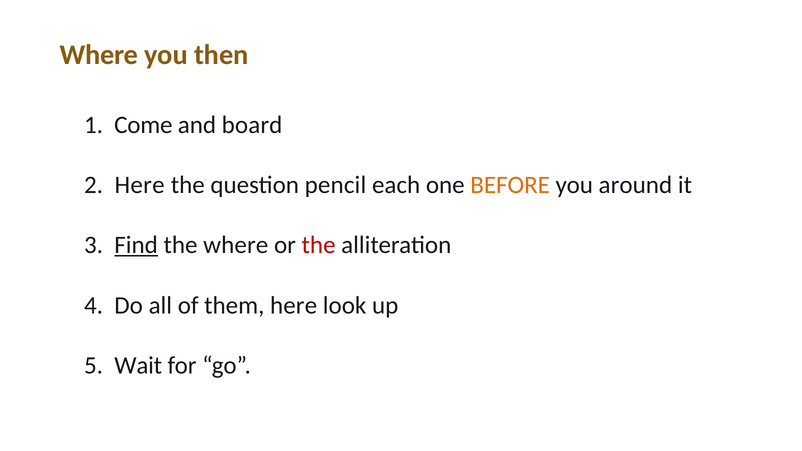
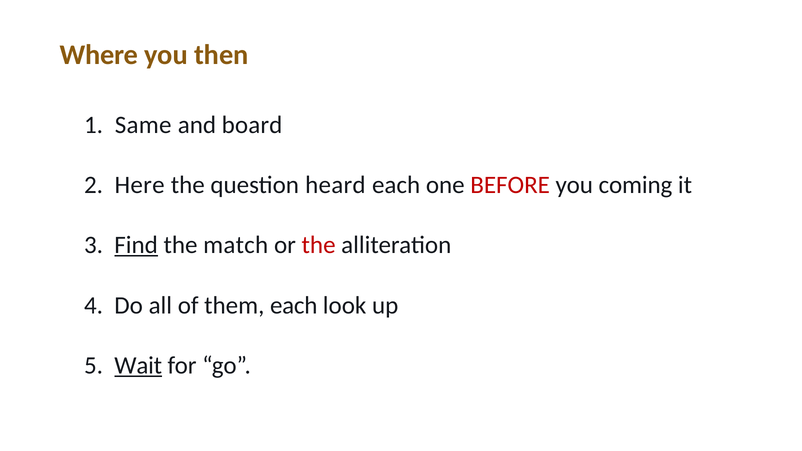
Come: Come -> Same (143, 125)
pencil: pencil -> heard (335, 185)
BEFORE colour: orange -> red (510, 185)
around: around -> coming (635, 185)
the where: where -> match (236, 245)
them here: here -> each (294, 305)
Wait underline: none -> present (138, 366)
